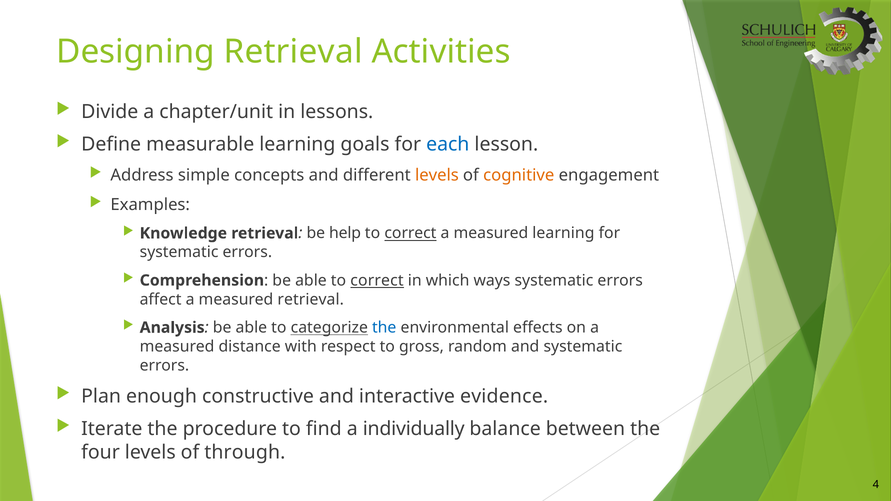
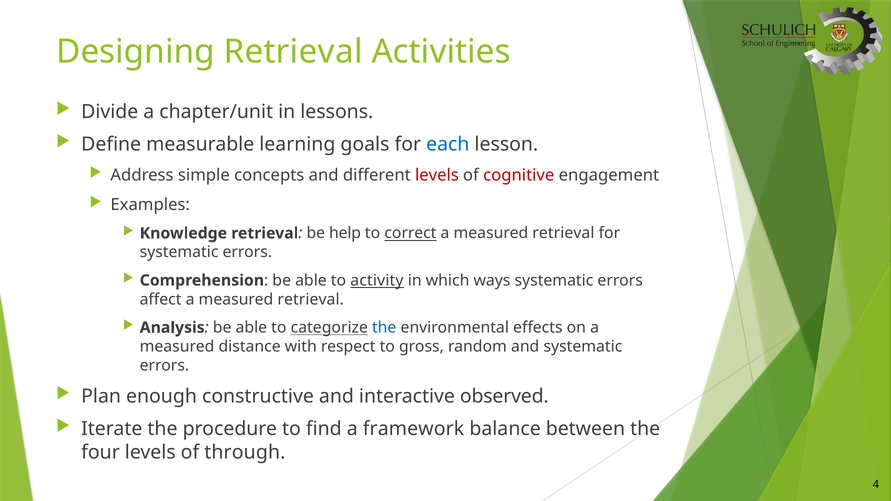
levels colour: orange -> red (437, 175)
cognitive colour: orange -> red (519, 175)
correct a measured learning: learning -> retrieval (563, 233)
able to correct: correct -> activity (377, 281)
evidence: evidence -> observed (504, 396)
individually: individually -> framework (414, 429)
